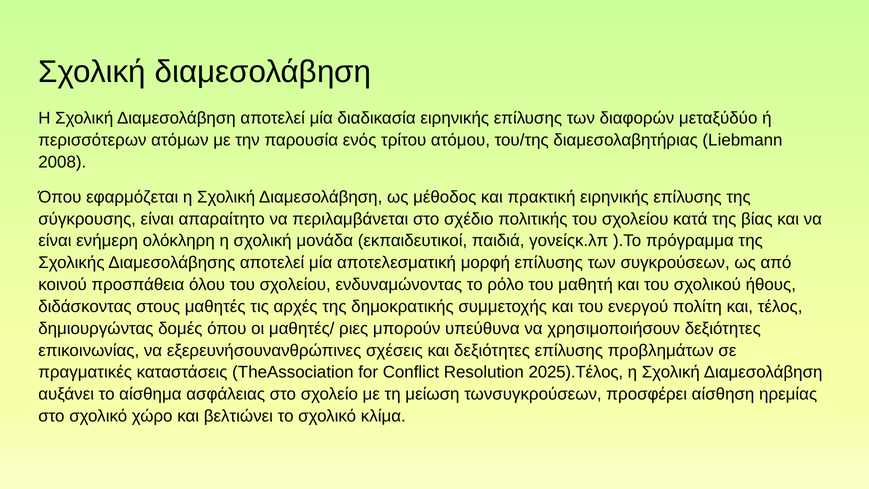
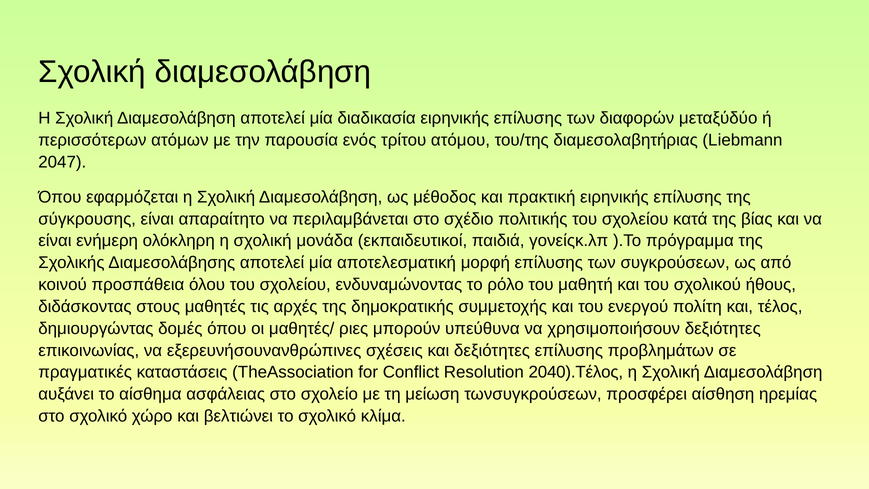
2008: 2008 -> 2047 (62, 162)
2025).Τέλος: 2025).Τέλος -> 2040).Τέλος (576, 372)
